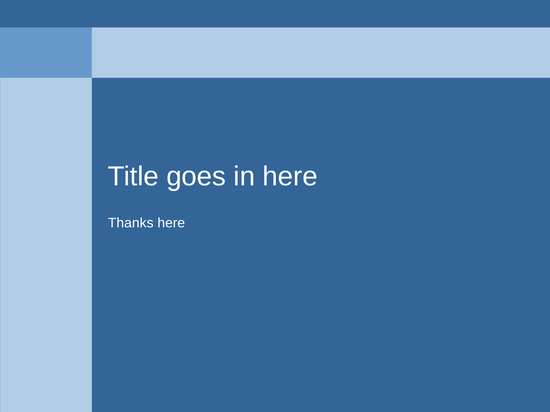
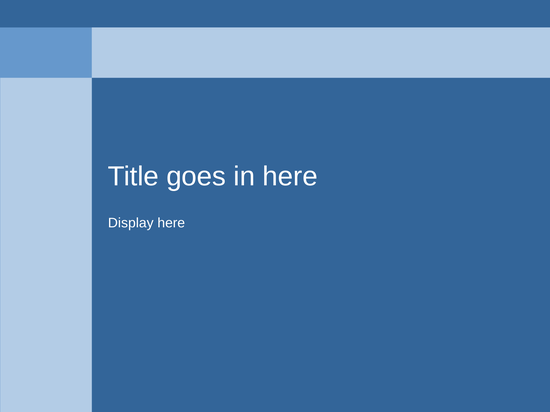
Thanks: Thanks -> Display (131, 223)
